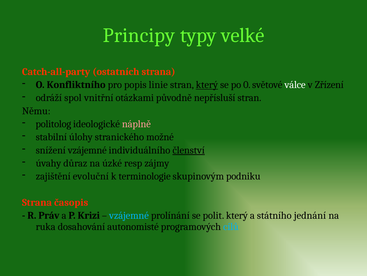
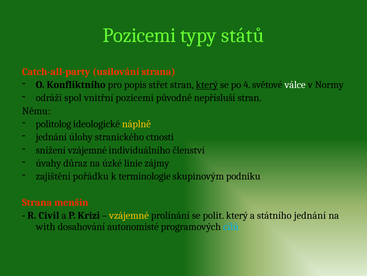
Principy: Principy -> Pozicemi (139, 35)
velké: velké -> států (243, 35)
ostatních: ostatních -> usilování (116, 72)
linie: linie -> střet (158, 85)
0: 0 -> 4 (247, 85)
Zřízení: Zřízení -> Normy (329, 85)
vnitřní otázkami: otázkami -> pozicemi (135, 98)
náplně colour: pink -> yellow (136, 124)
stabilní: stabilní -> jednání (51, 137)
možné: možné -> ctnosti (160, 137)
členství underline: present -> none (189, 150)
resp: resp -> linie (133, 163)
evoluční: evoluční -> pořádku (91, 176)
časopis: časopis -> menšin (71, 202)
Práv: Práv -> Civil (49, 215)
vzájemné colour: light blue -> yellow (129, 215)
ruka: ruka -> with (46, 226)
